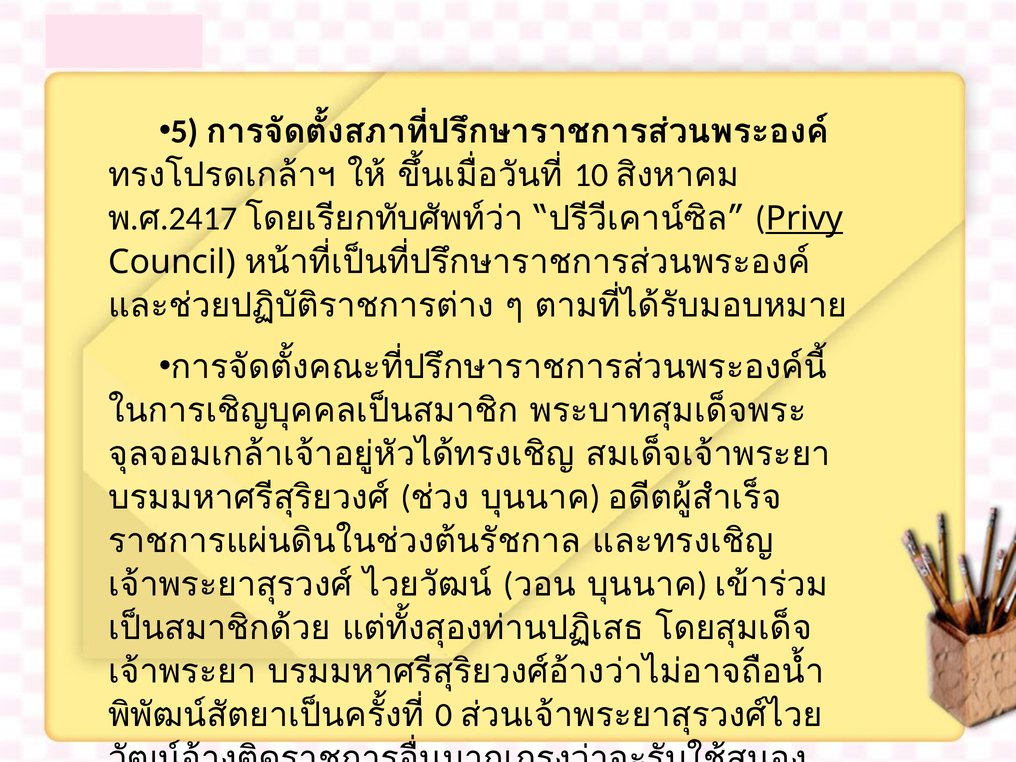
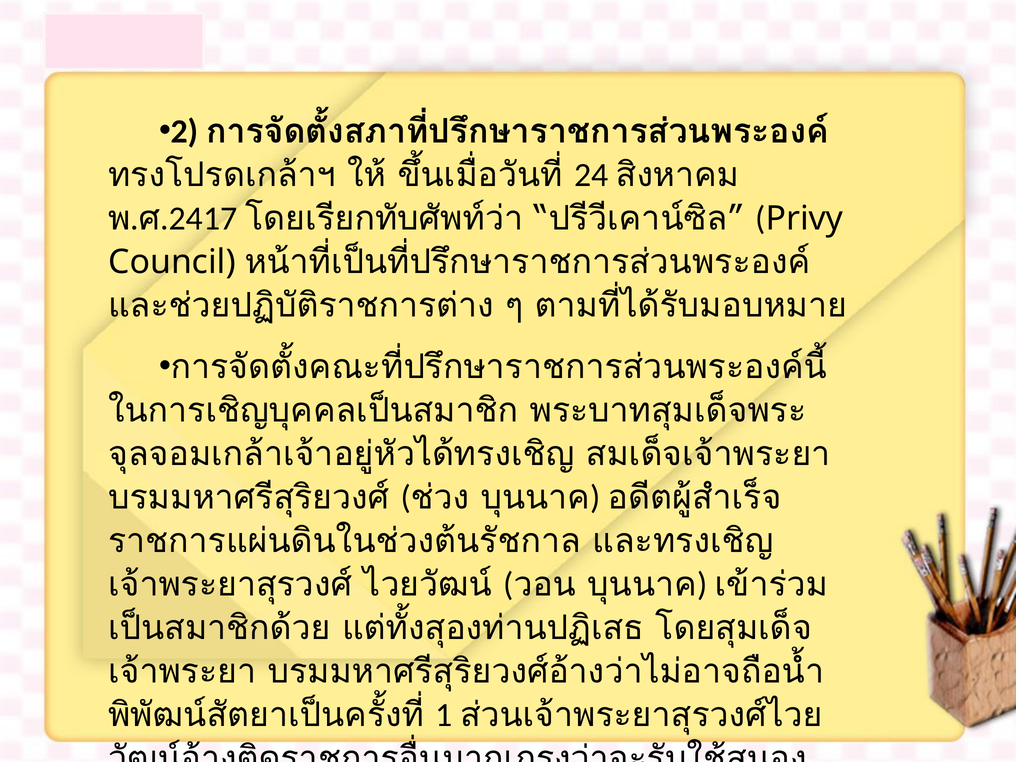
5: 5 -> 2 (185, 132)
10: 10 -> 24 (591, 175)
Privy underline: present -> none (804, 219)
0: 0 -> 1 (444, 715)
